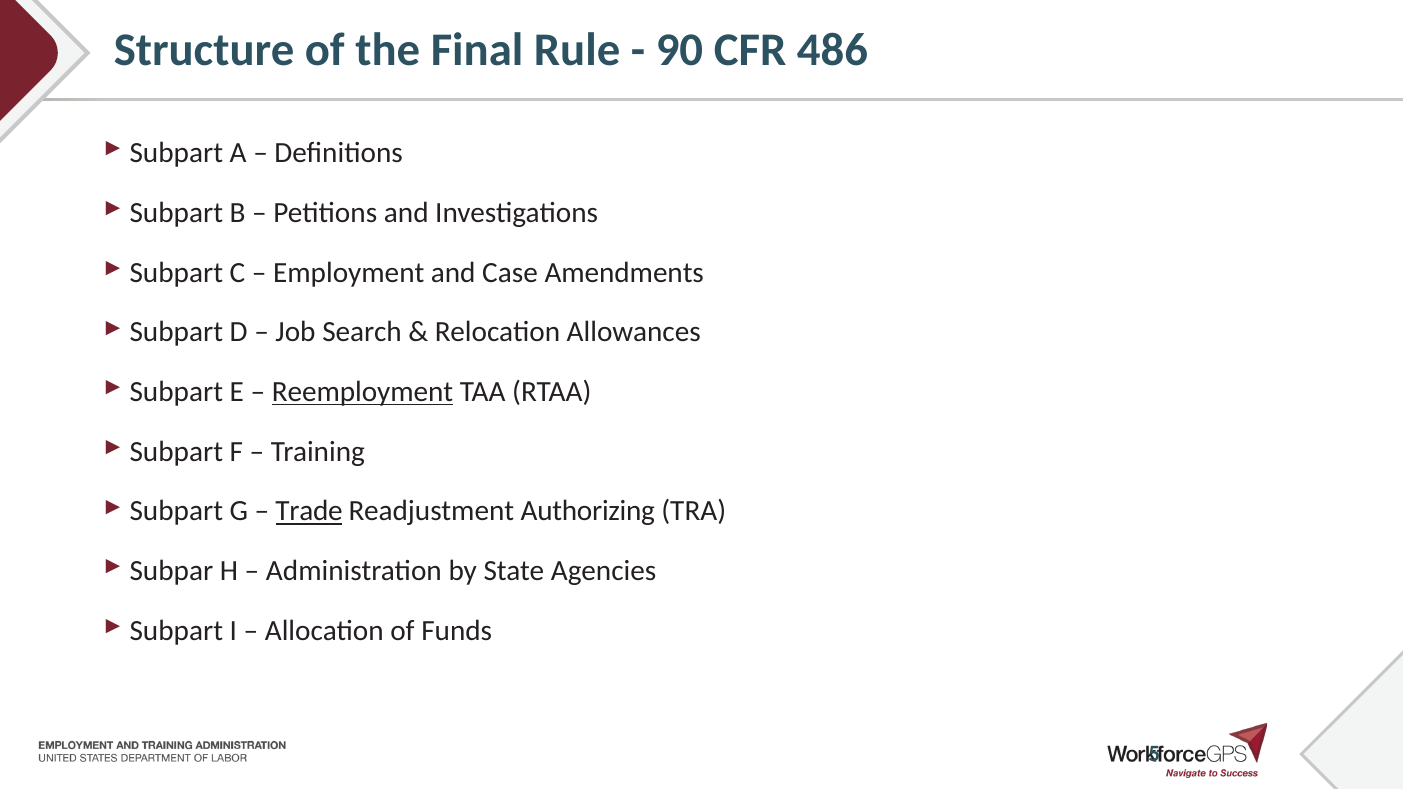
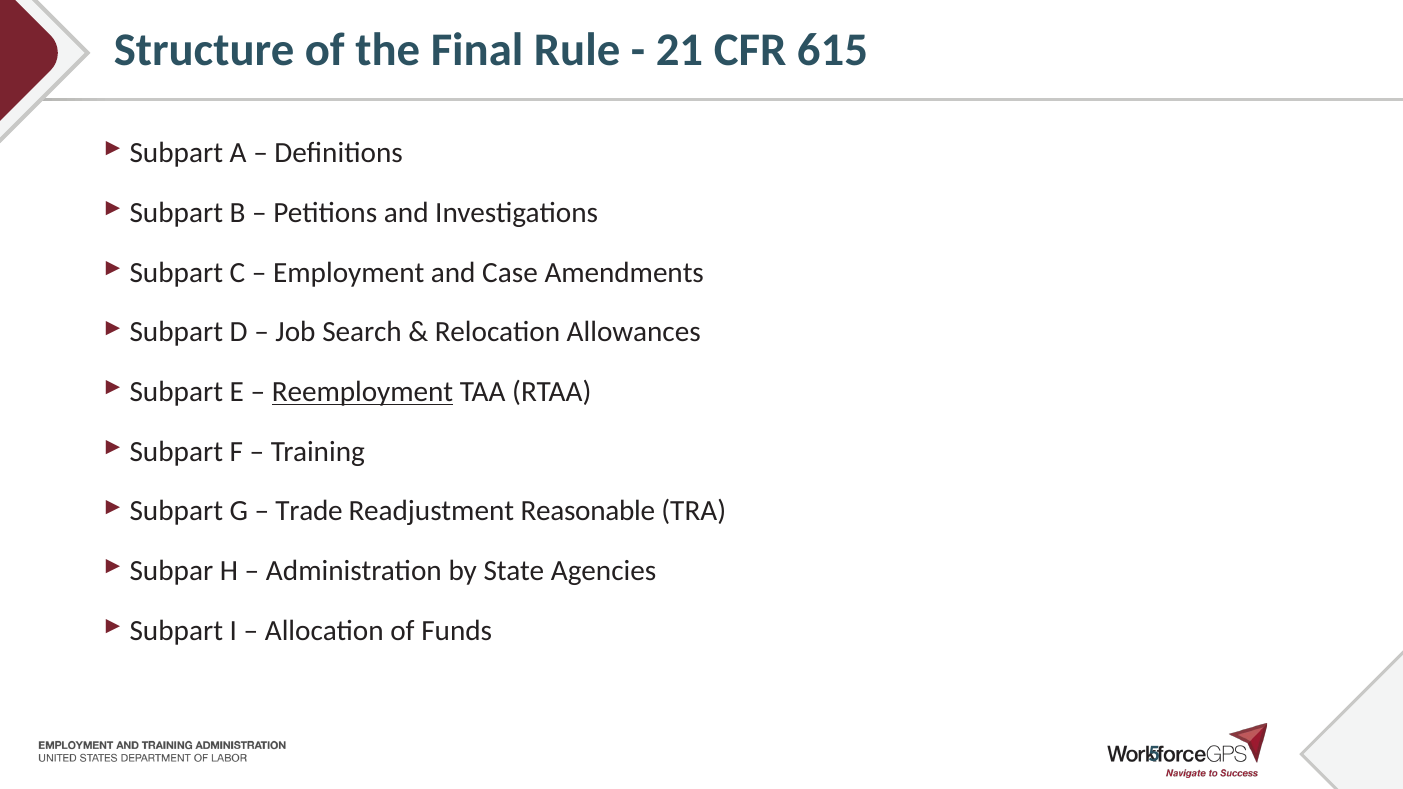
90: 90 -> 21 (679, 50)
486: 486 -> 615 (832, 50)
Trade underline: present -> none (309, 511)
Authorizing: Authorizing -> Reasonable (588, 511)
